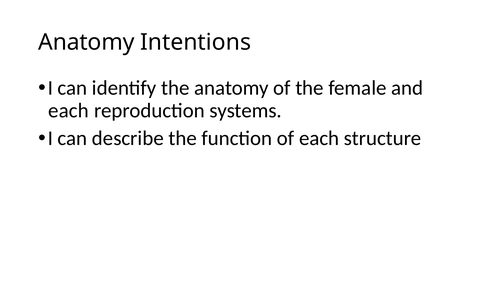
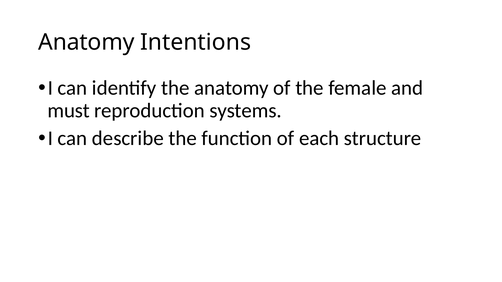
each: each -> must (69, 111)
